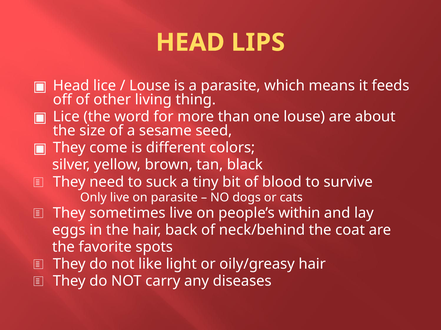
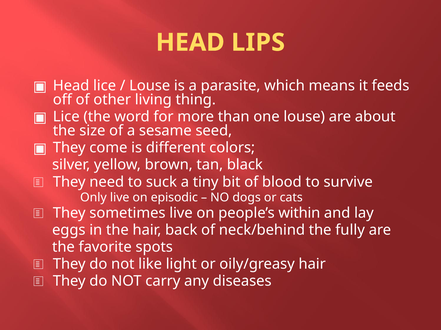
on parasite: parasite -> episodic (174, 198)
coat: coat -> fully (350, 231)
